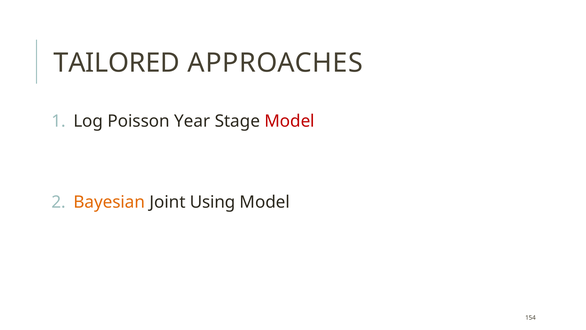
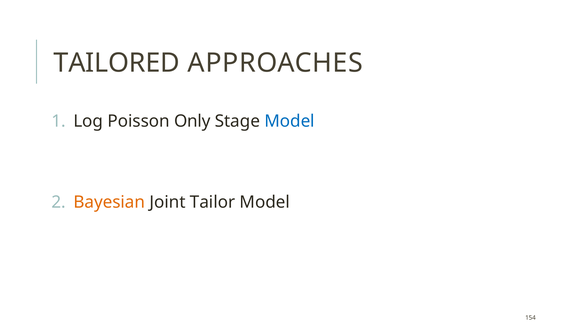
Year: Year -> Only (192, 121)
Model colour: red -> blue (290, 121)
Using: Using -> Tailor (213, 202)
